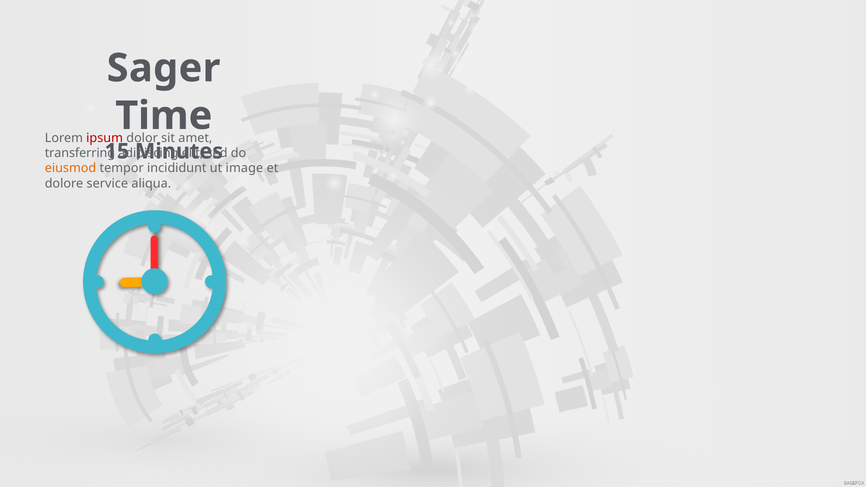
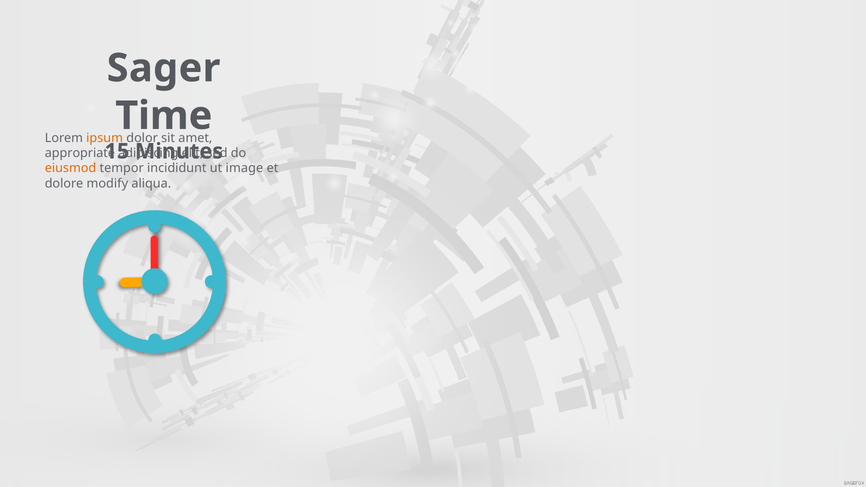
ipsum colour: red -> orange (105, 138)
transferring: transferring -> appropriate (80, 153)
service: service -> modify (107, 183)
